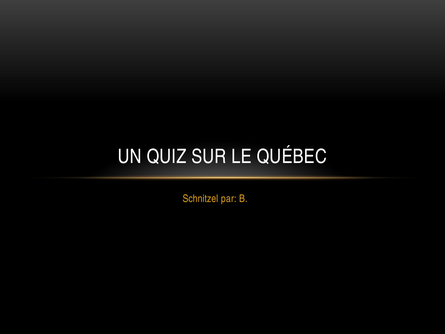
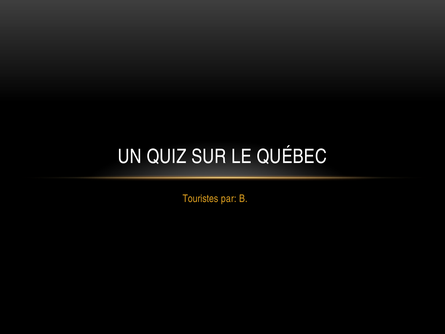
Schnitzel: Schnitzel -> Touristes (200, 198)
